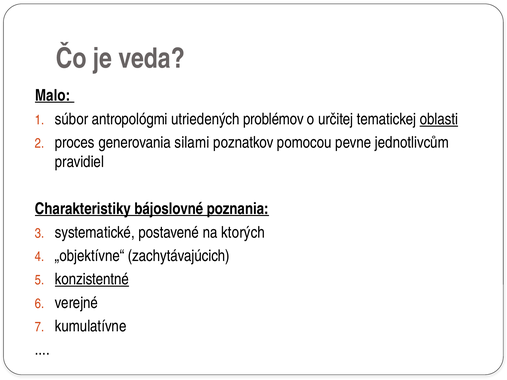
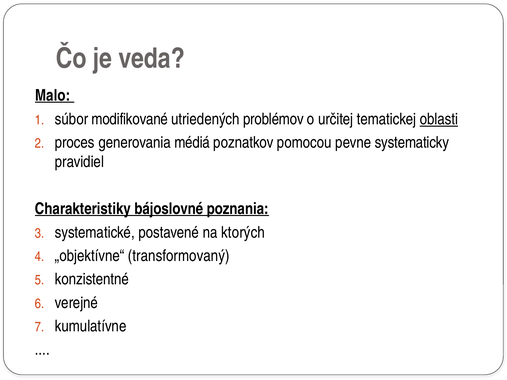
antropológmi: antropológmi -> modifikované (130, 119)
silami: silami -> médiá (192, 143)
jednotlivcům: jednotlivcům -> systematicky (412, 143)
zachytávajúcich: zachytávajúcich -> transformovaný (179, 256)
konzistentné underline: present -> none (92, 279)
